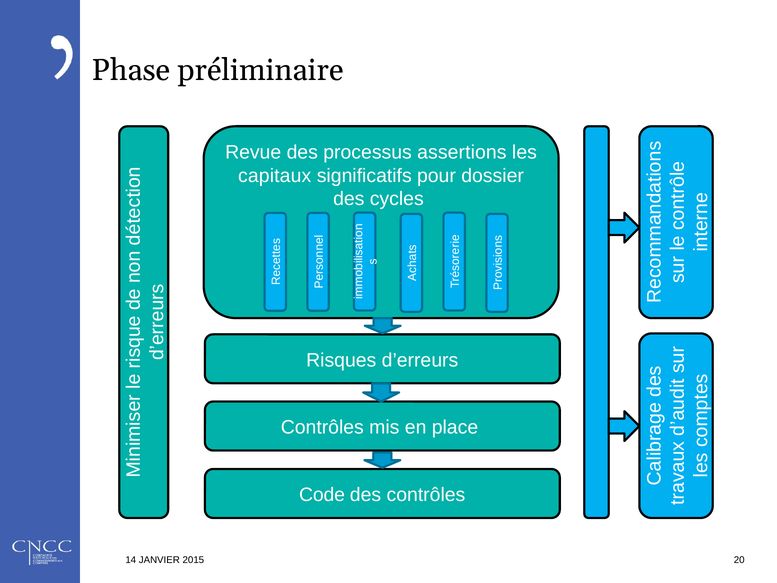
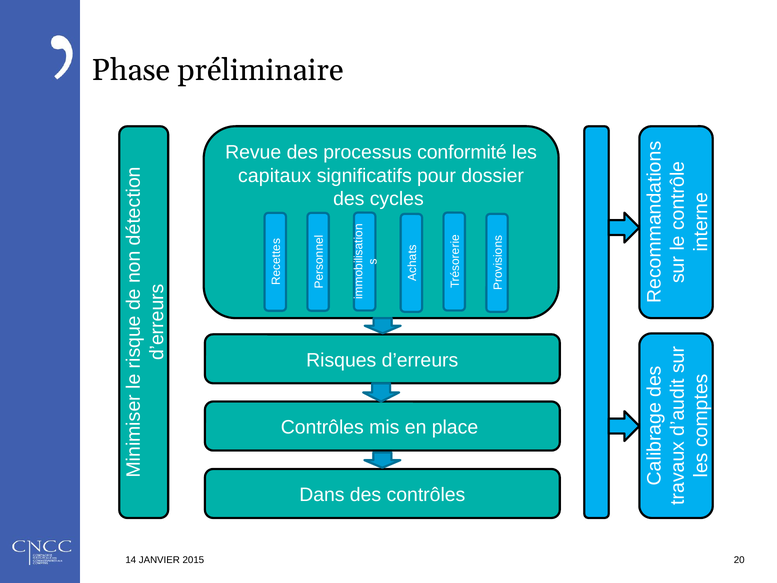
assertions: assertions -> conformité (462, 152)
Code: Code -> Dans (322, 495)
